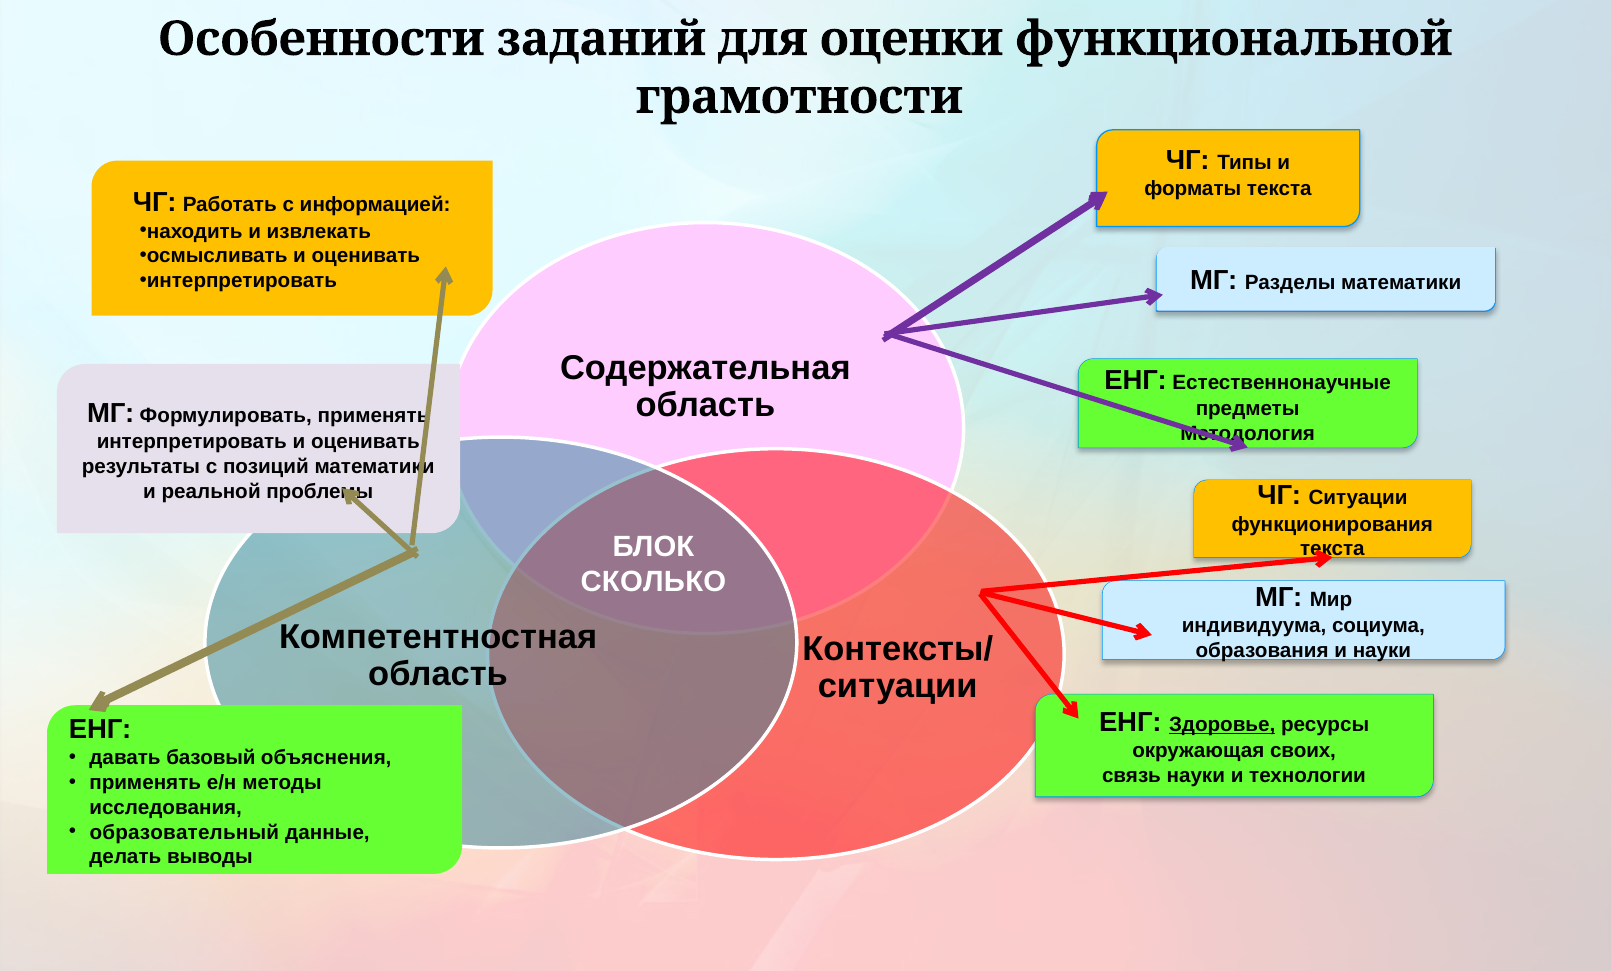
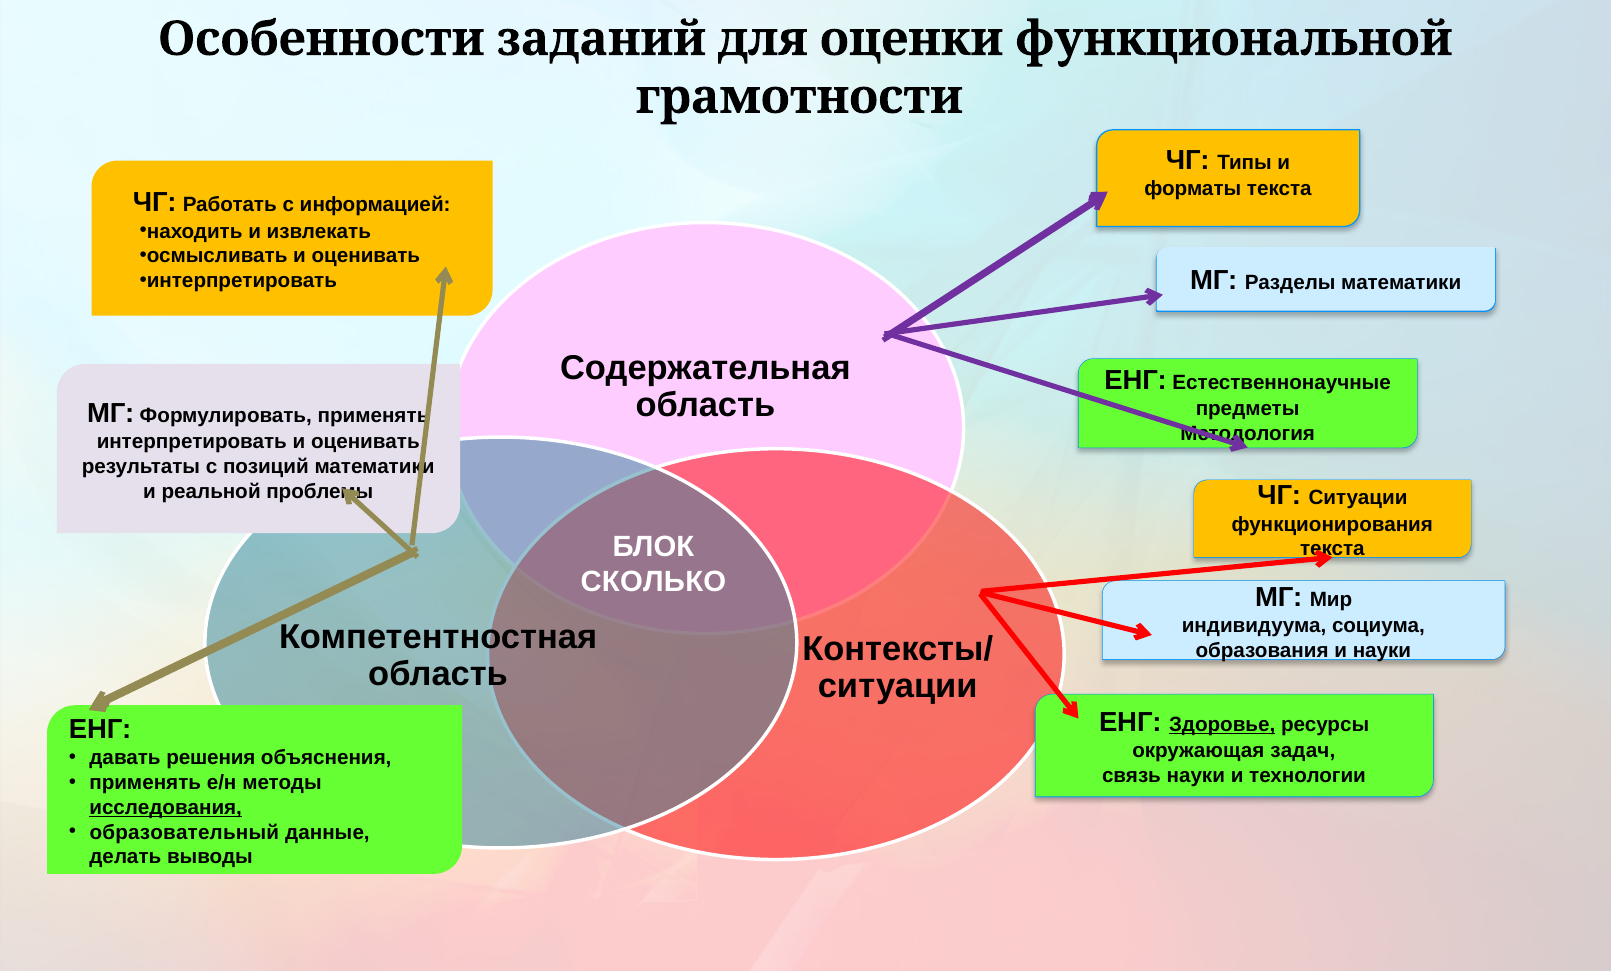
своих: своих -> задач (1303, 751)
базовый: базовый -> решения (211, 758)
исследования underline: none -> present (166, 808)
